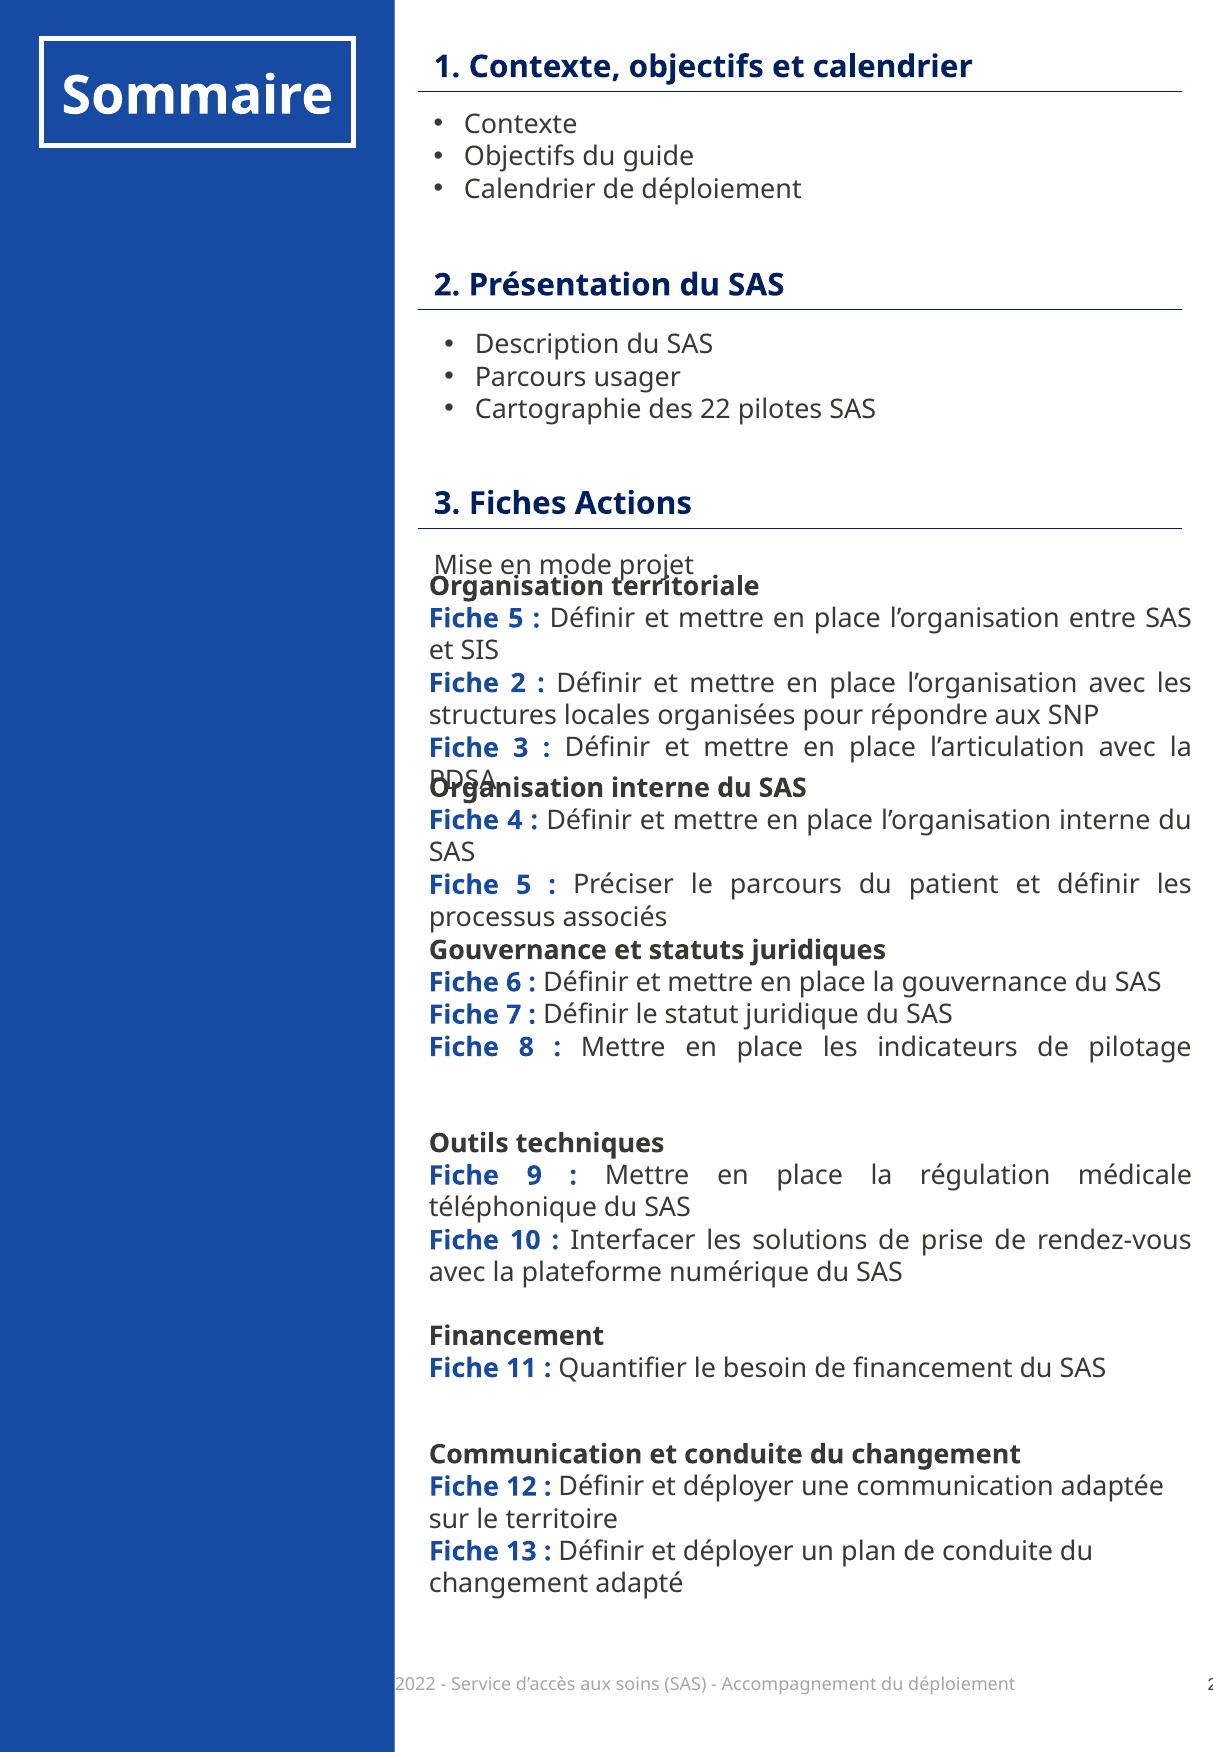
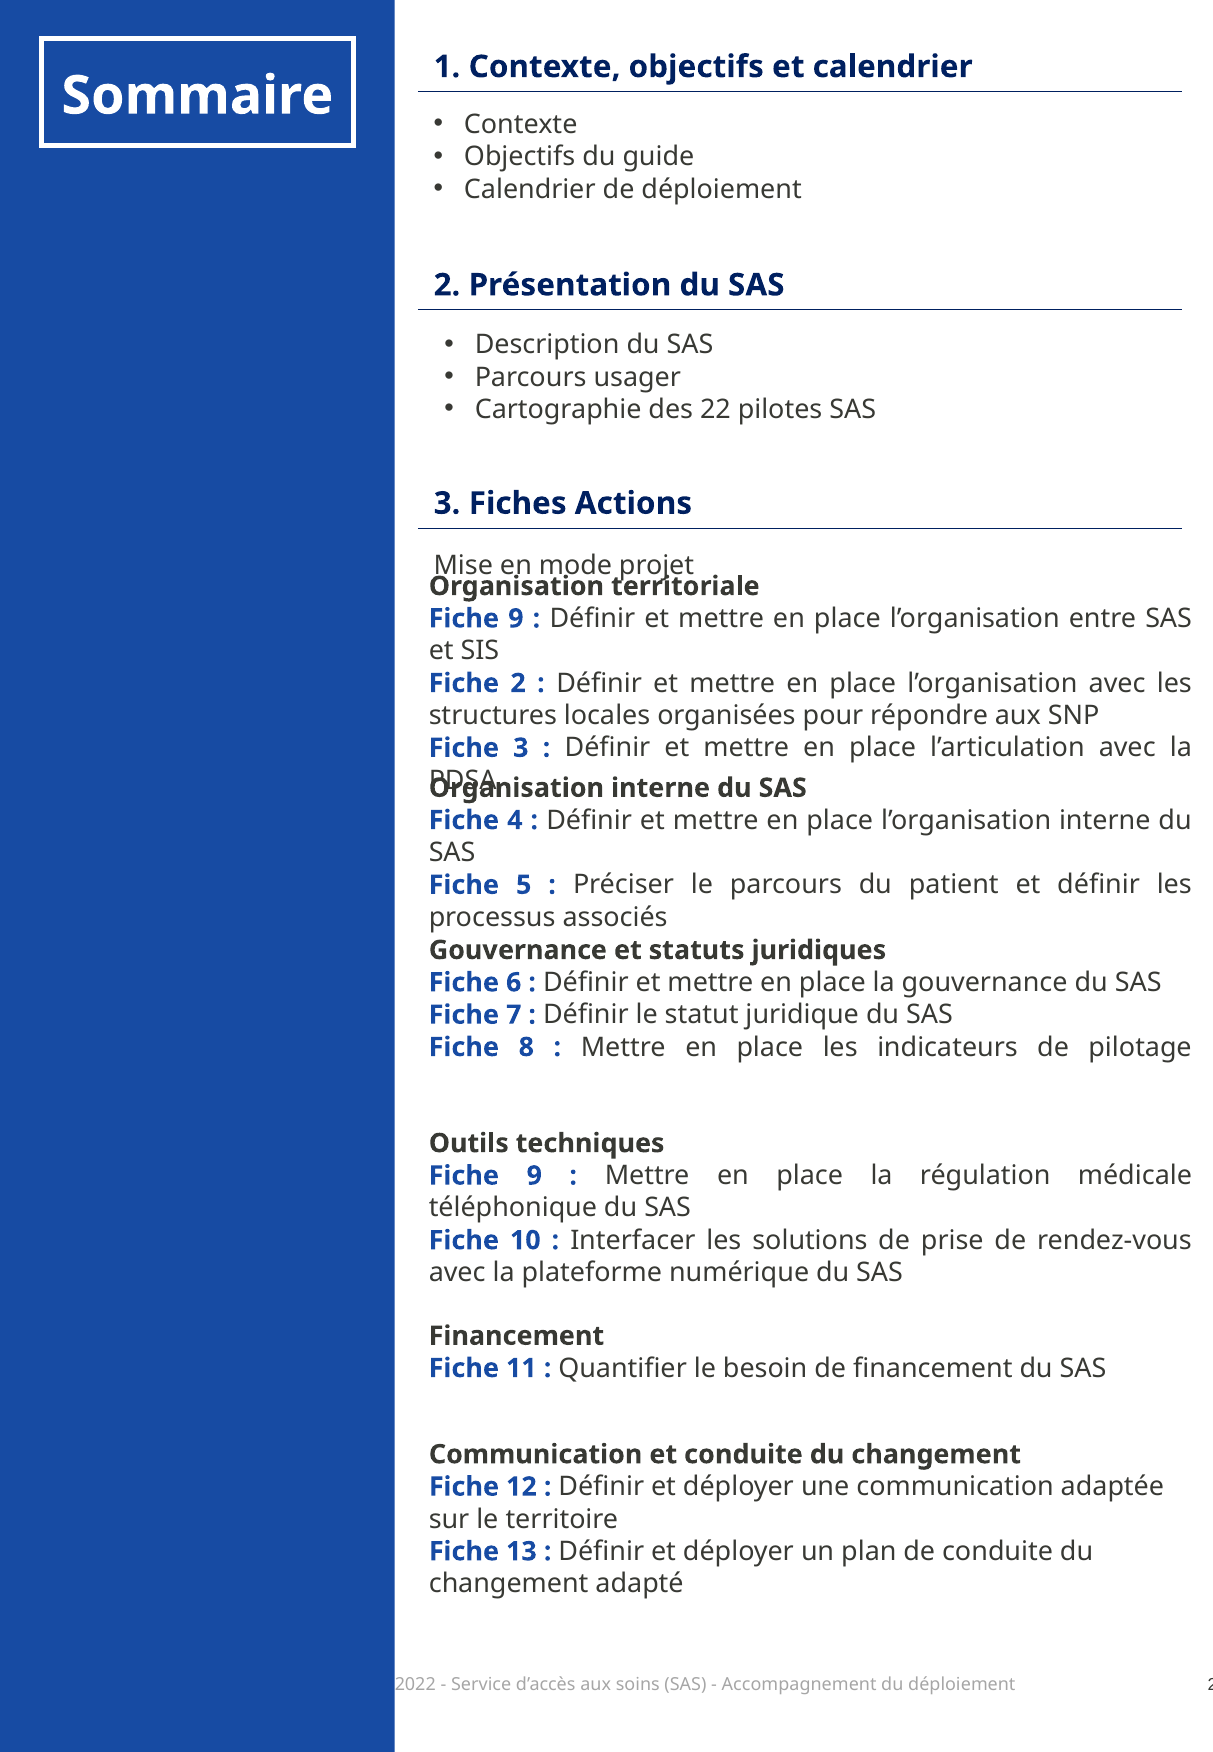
5: 5 -> 9 (516, 619)
